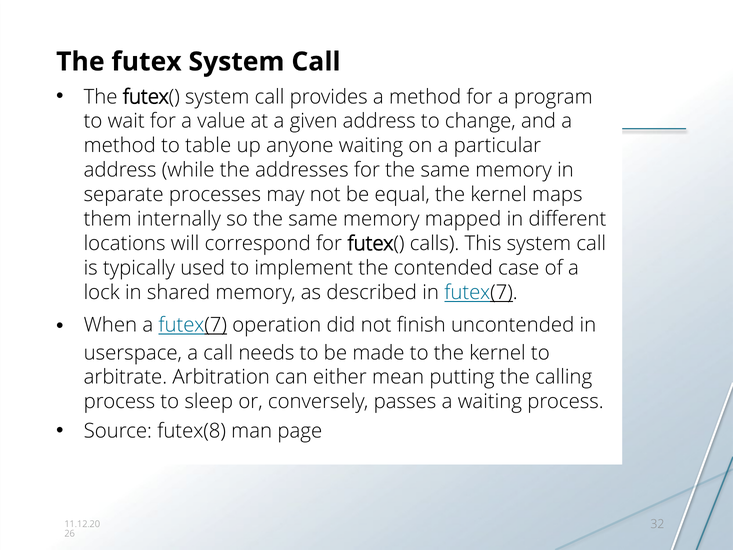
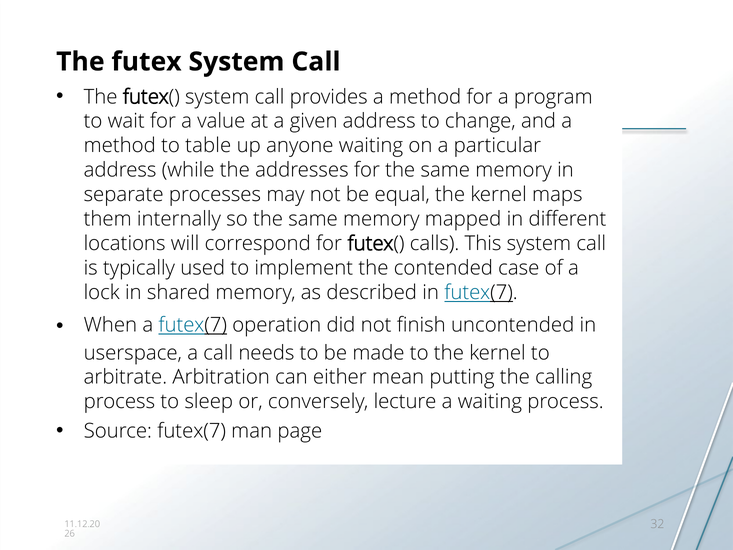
passes: passes -> lecture (405, 402)
Source futex(8: futex(8 -> futex(7 (192, 431)
